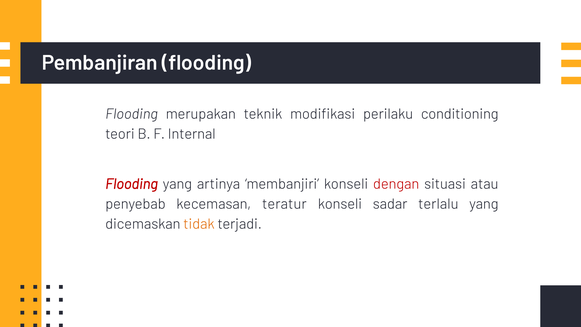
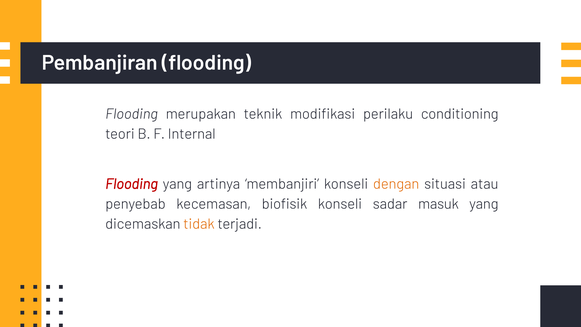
dengan colour: red -> orange (396, 184)
teratur: teratur -> biofisik (284, 204)
terlalu: terlalu -> masuk (438, 204)
